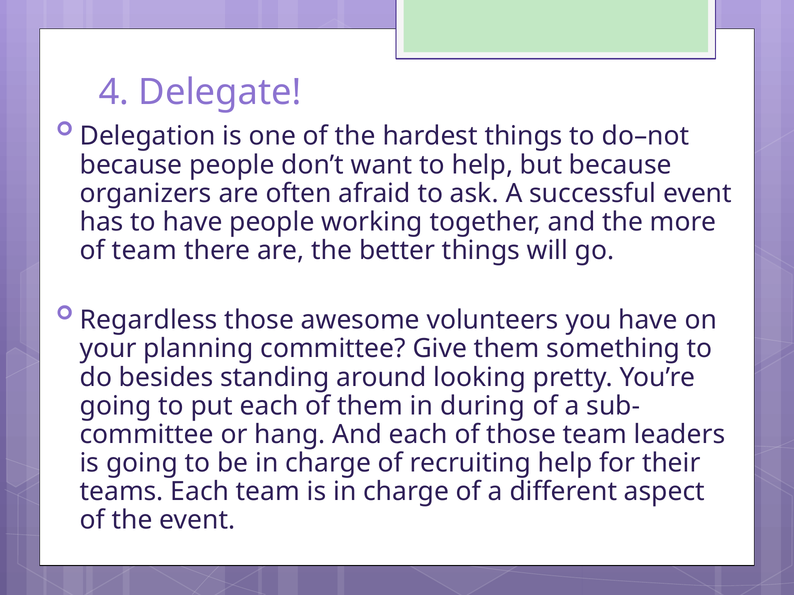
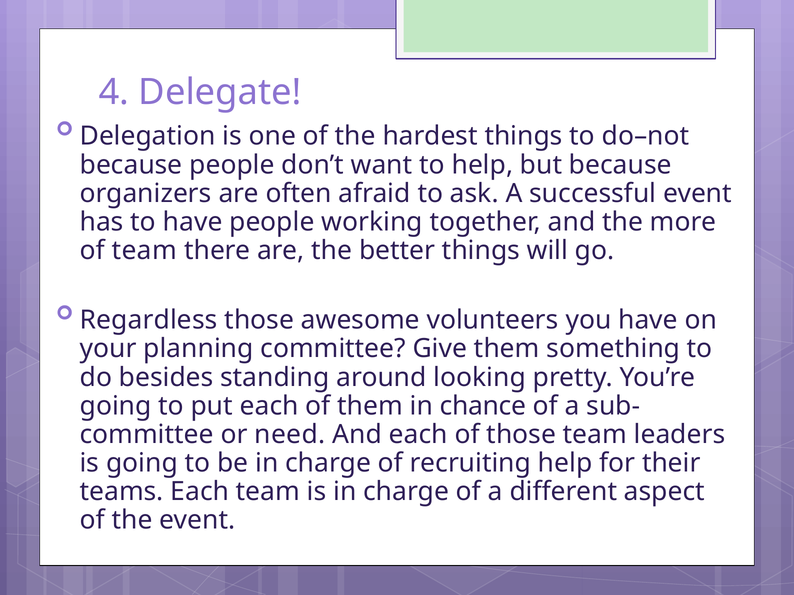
during: during -> chance (483, 406)
hang: hang -> need (290, 435)
